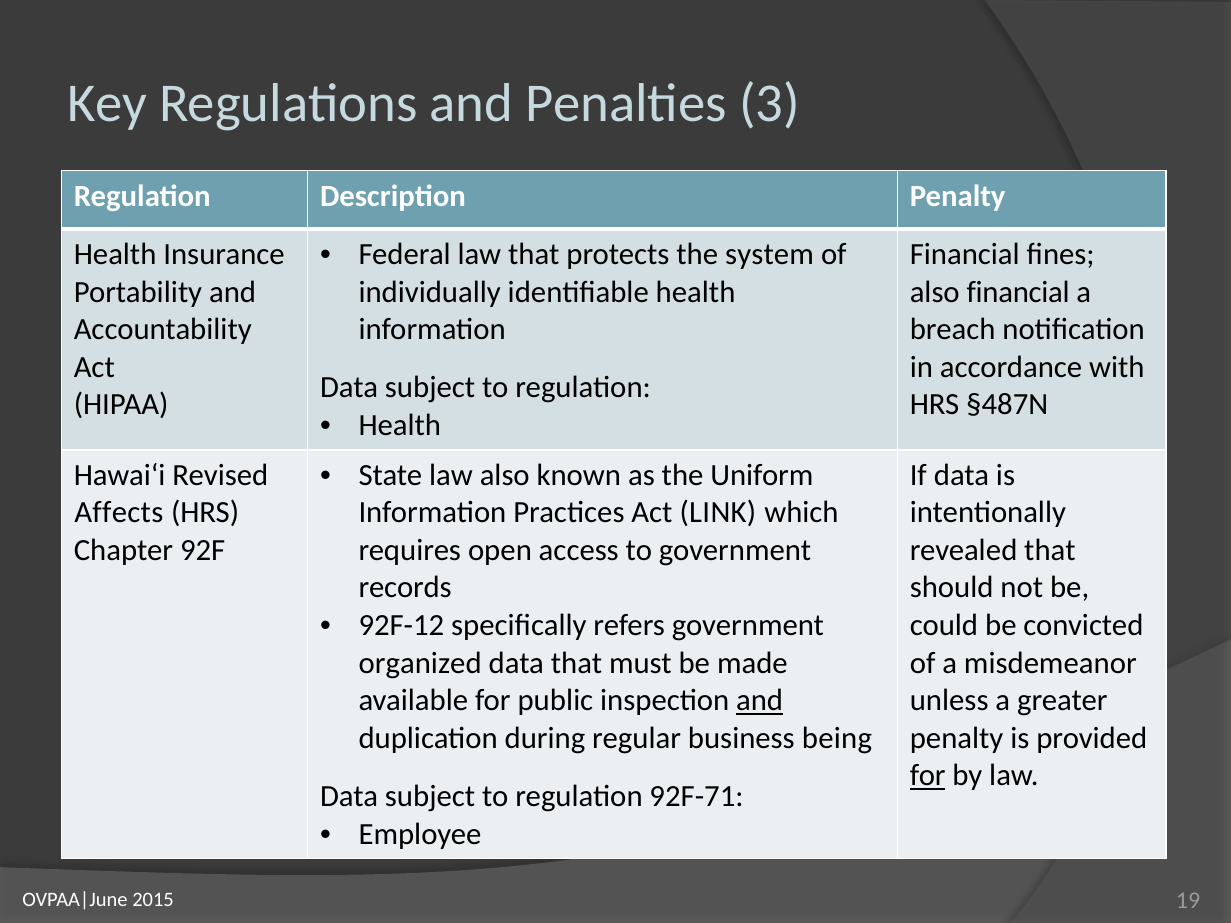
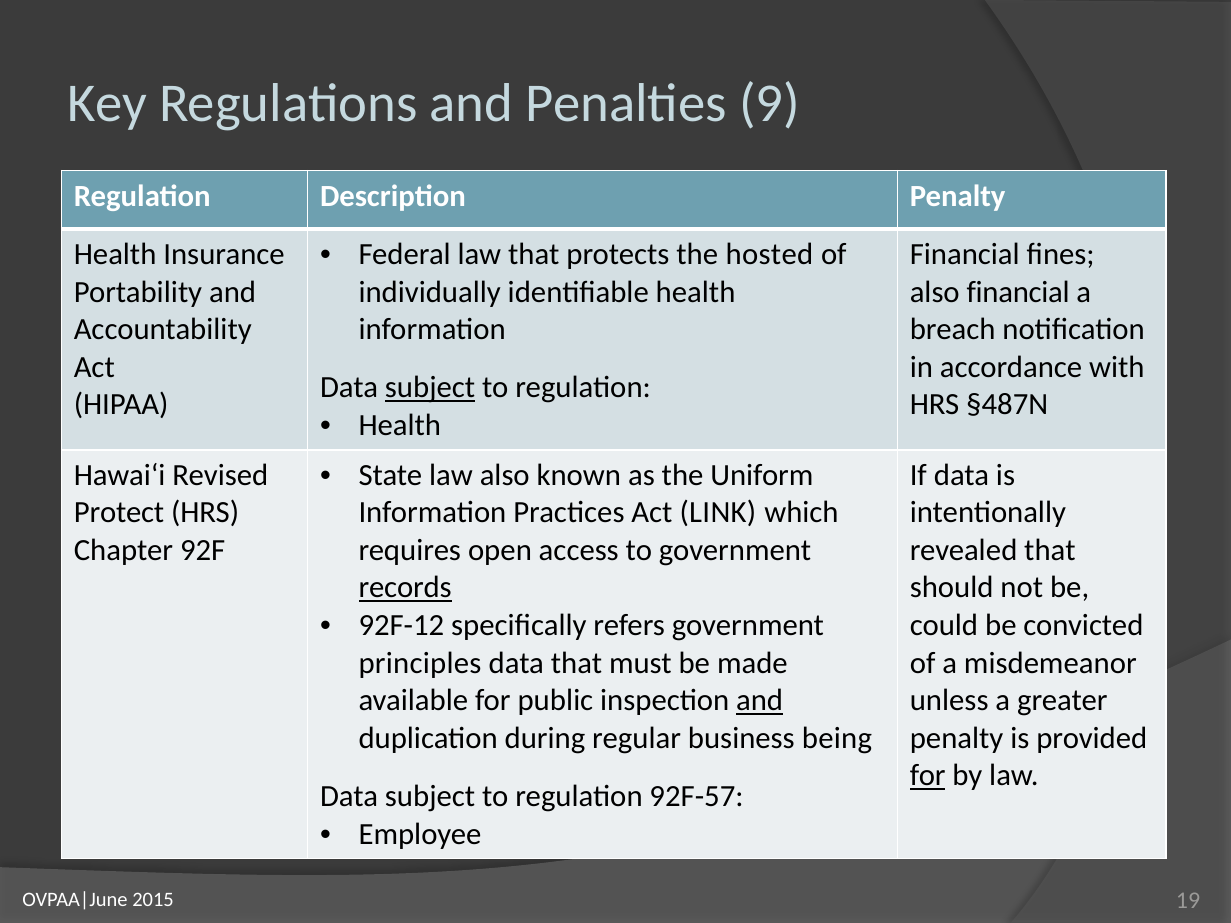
3: 3 -> 9 (770, 103)
system: system -> hosted (769, 254)
subject underline: none -> present (430, 388)
Affects: Affects -> Protect (119, 513)
records underline: none -> present (405, 588)
organized: organized -> principles (420, 663)
92F-71: 92F-71 -> 92F-57 (697, 797)
